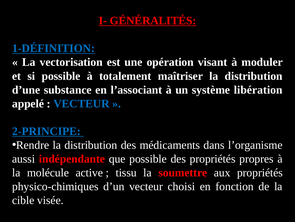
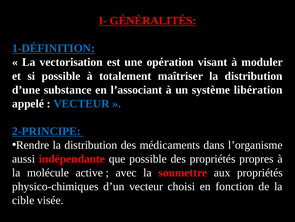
tissu: tissu -> avec (126, 172)
